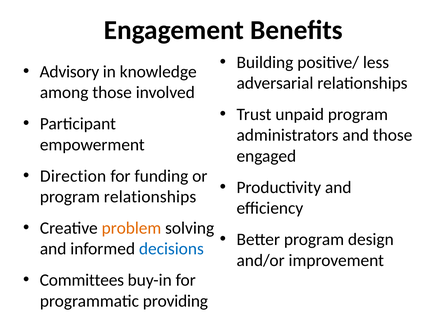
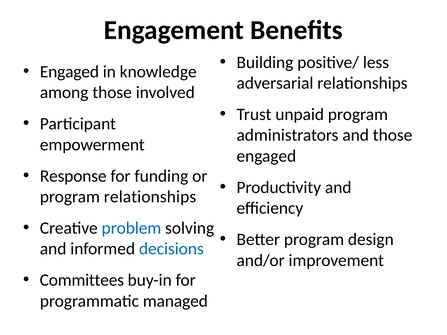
Advisory: Advisory -> Engaged (69, 72)
Direction: Direction -> Response (73, 176)
problem colour: orange -> blue (131, 228)
providing: providing -> managed (175, 301)
